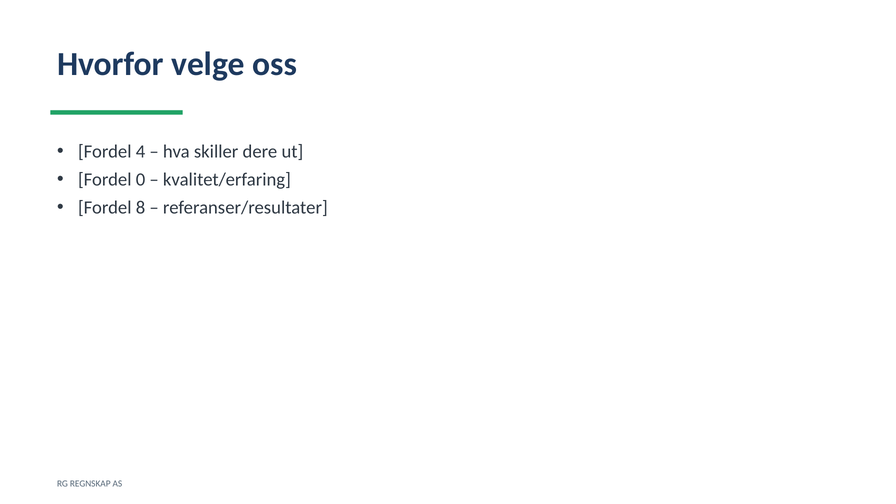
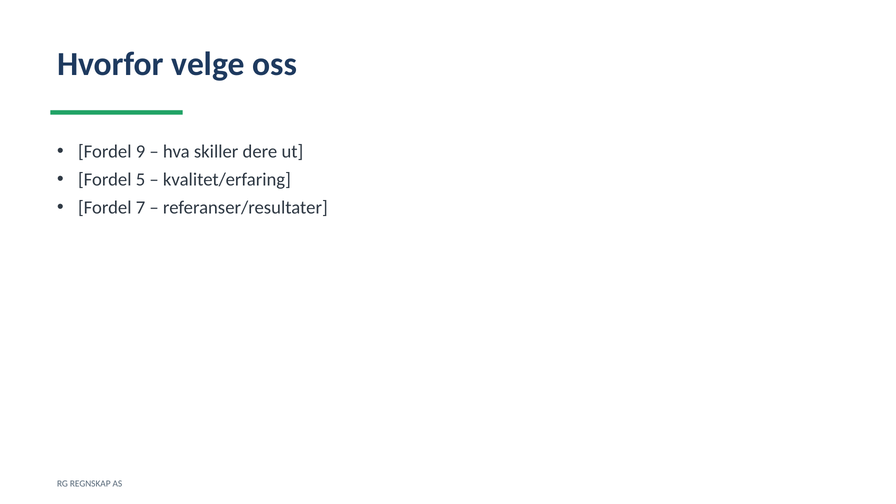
4: 4 -> 9 (141, 152)
0: 0 -> 5 (141, 180)
8: 8 -> 7 (141, 208)
